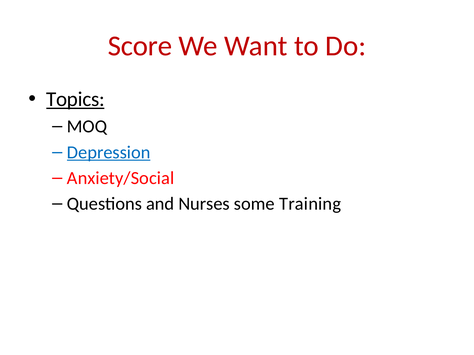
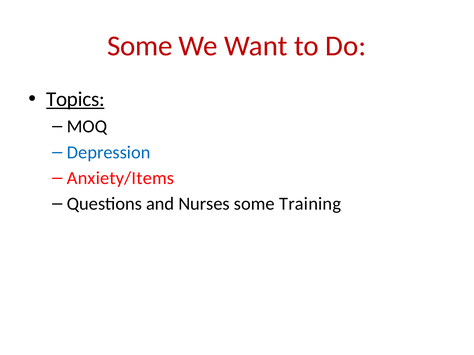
Score: Score -> Some (140, 46)
Depression underline: present -> none (109, 152)
Anxiety/Social: Anxiety/Social -> Anxiety/Items (121, 178)
